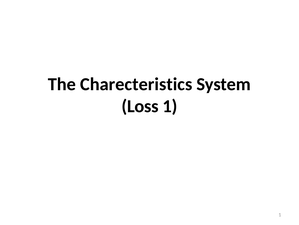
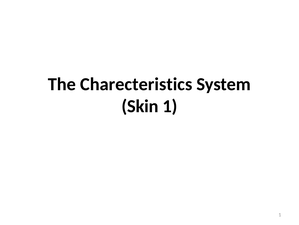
Loss: Loss -> Skin (140, 106)
